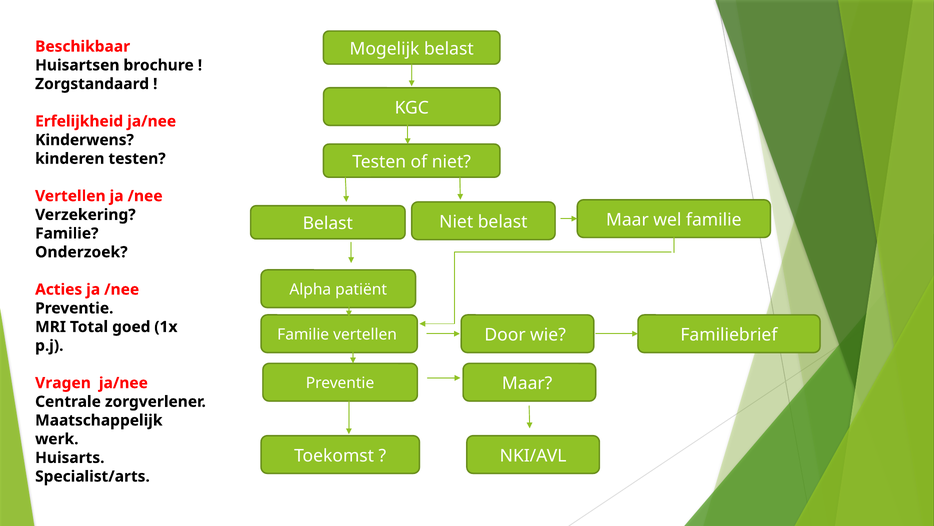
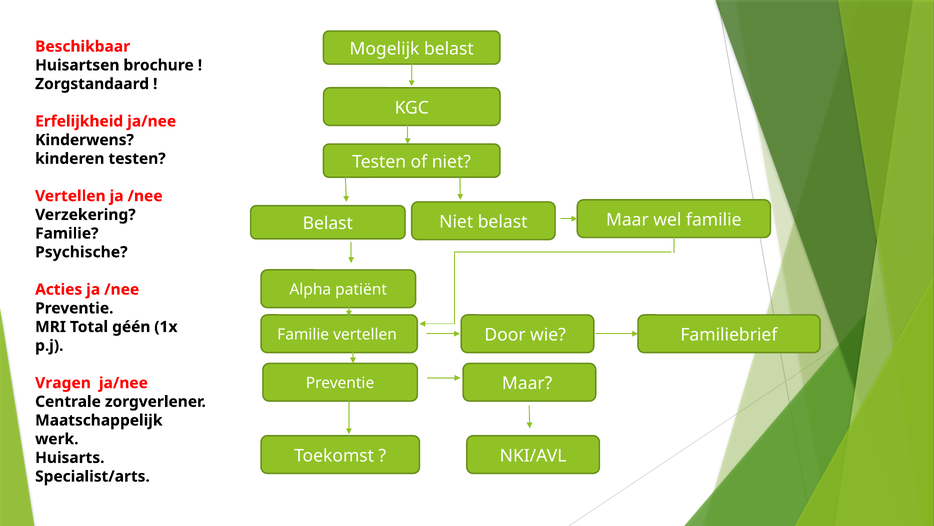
Onderzoek: Onderzoek -> Psychische (81, 252)
goed: goed -> géén (131, 327)
